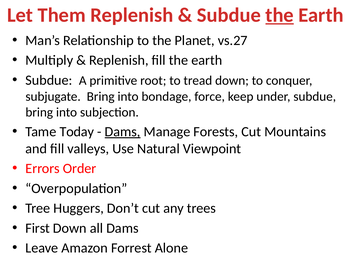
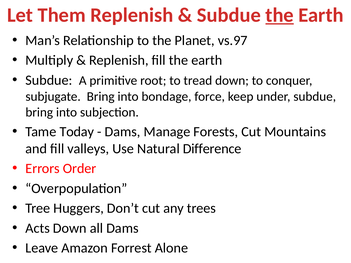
vs.27: vs.27 -> vs.97 (233, 40)
Dams underline: present -> none (123, 132)
Viewpoint: Viewpoint -> Difference (212, 149)
First: First -> Acts (38, 228)
